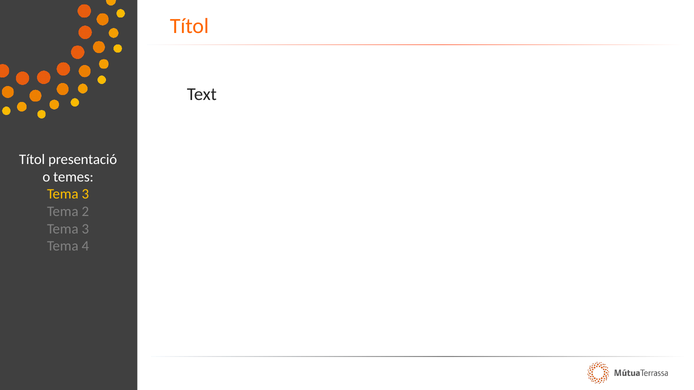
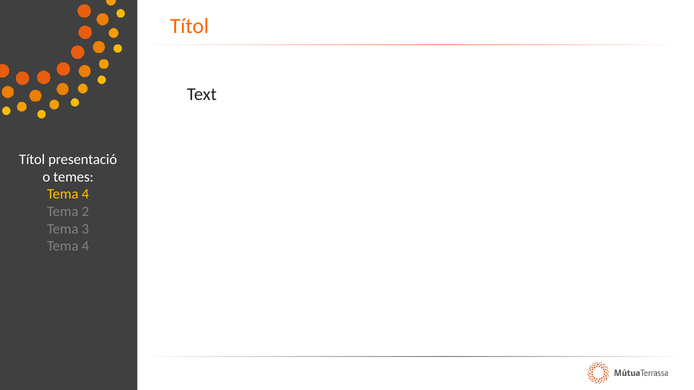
3: 3 -> 4 (85, 194)
